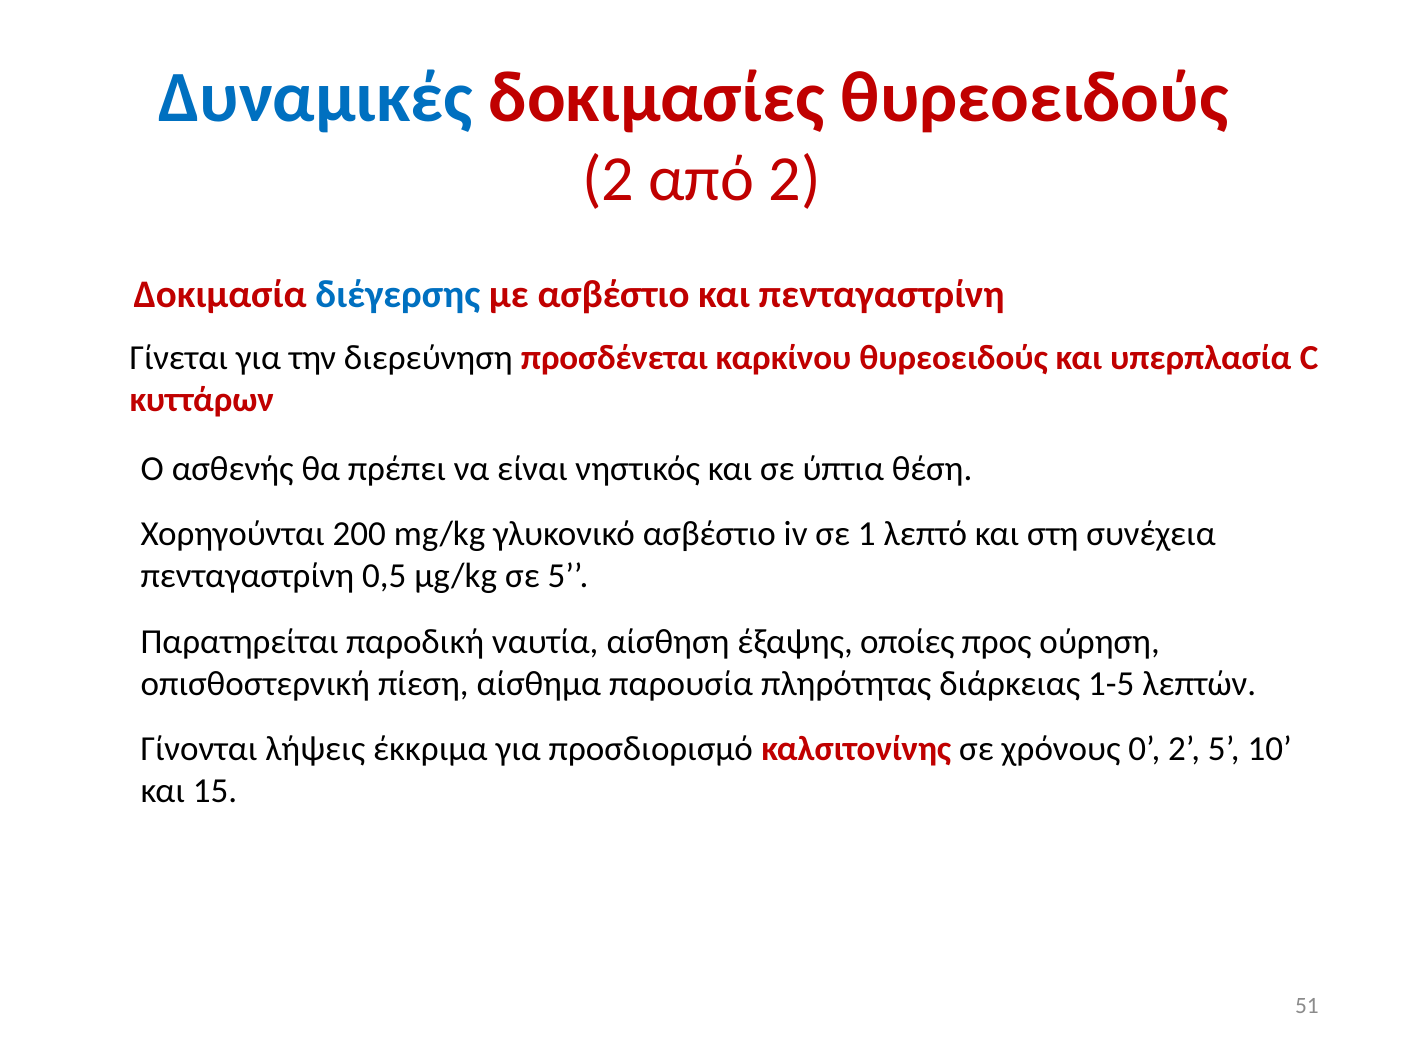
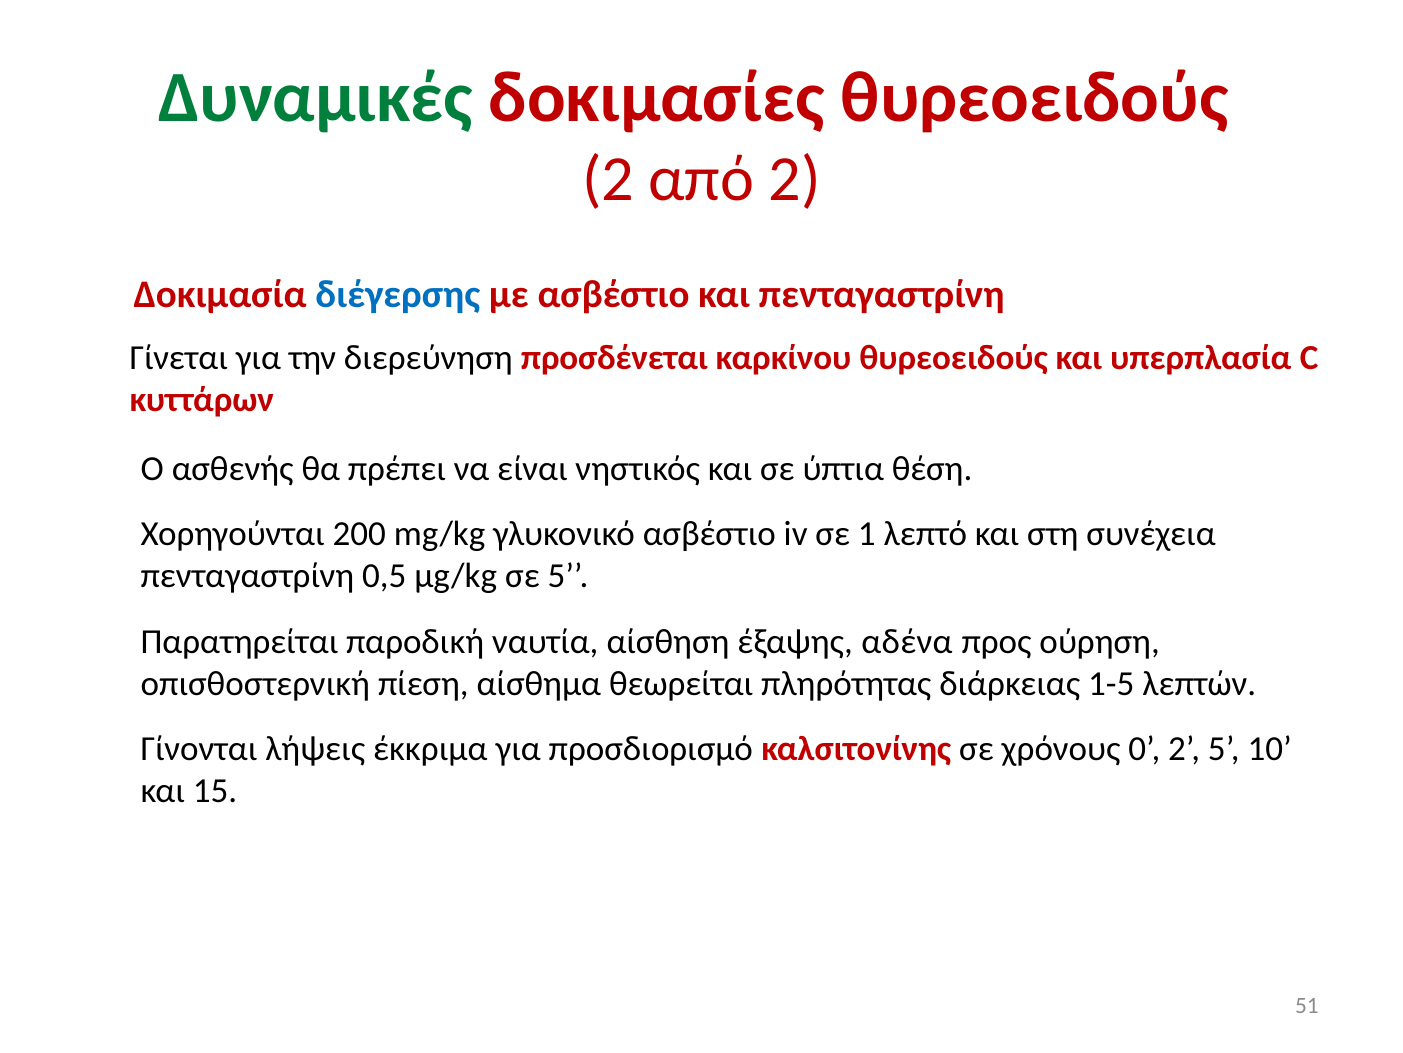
Δυναμικές colour: blue -> green (315, 97)
οποίες: οποίες -> αδένα (907, 641)
παρουσία: παρουσία -> θεωρείται (681, 683)
